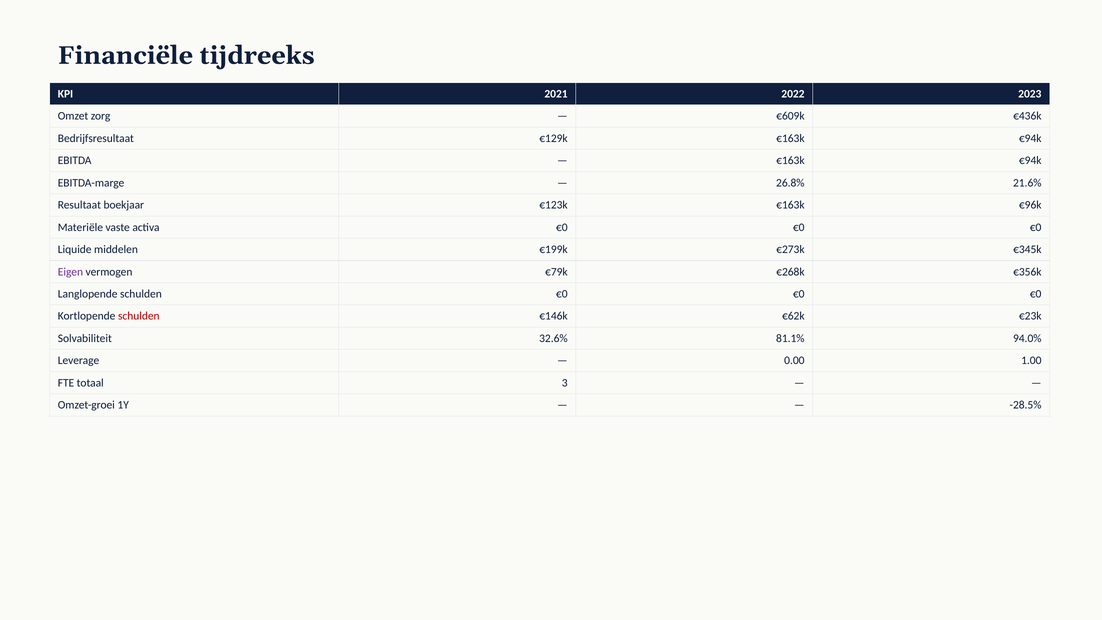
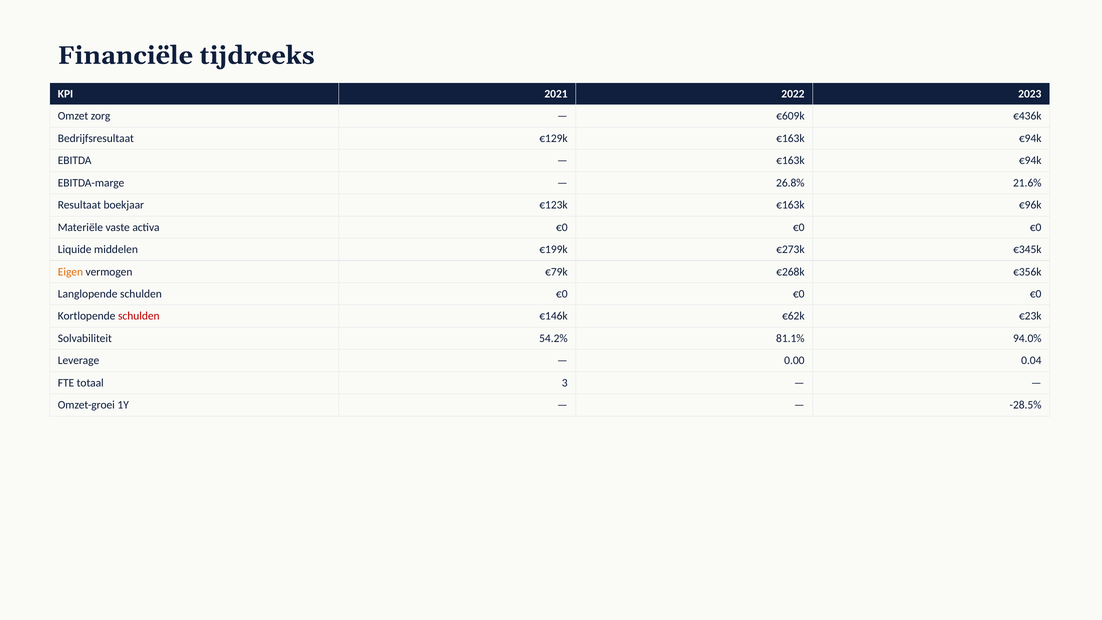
Eigen colour: purple -> orange (70, 272)
32.6%: 32.6% -> 54.2% (553, 338)
1.00: 1.00 -> 0.04 (1031, 361)
